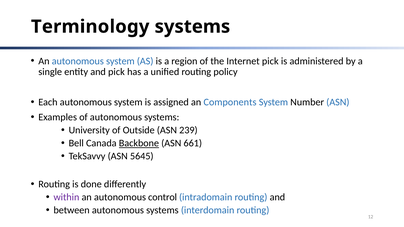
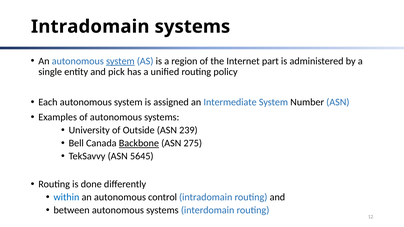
Terminology: Terminology -> Intradomain (90, 27)
system underline: none -> present (120, 61)
Internet pick: pick -> part (270, 61)
Components: Components -> Intermediate (230, 102)
661: 661 -> 275 (193, 143)
within colour: purple -> blue (66, 197)
